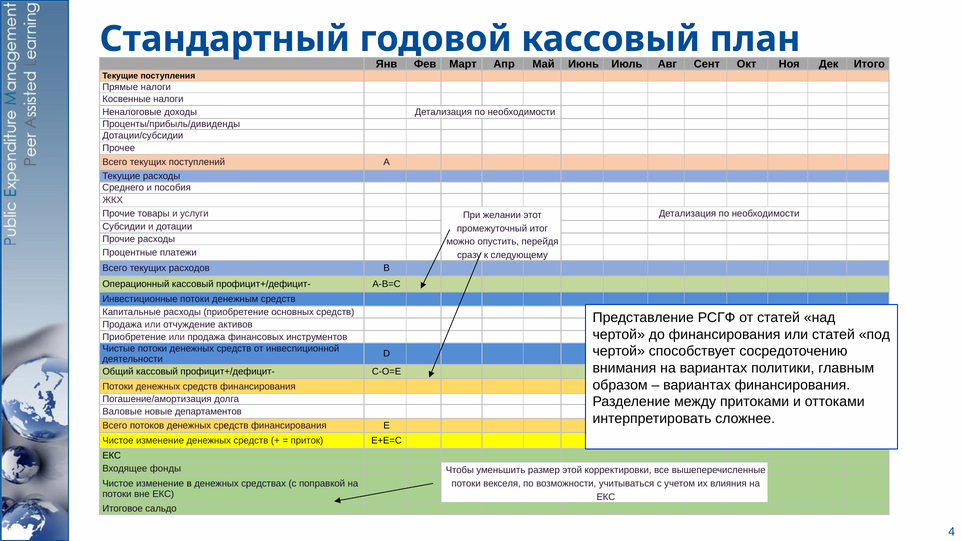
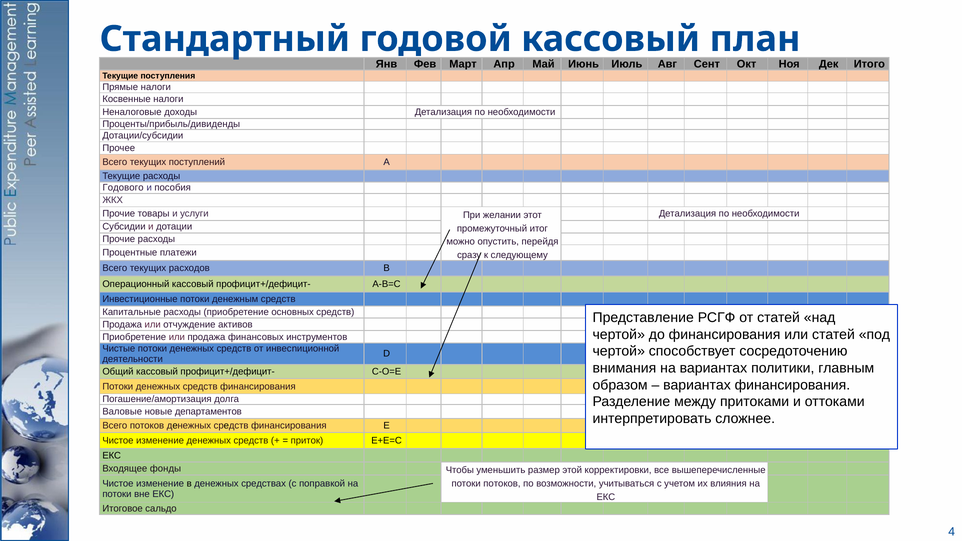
Среднего: Среднего -> Годового (123, 188)
потоки векселя: векселя -> потоков (502, 484)
